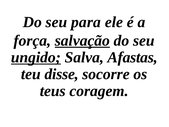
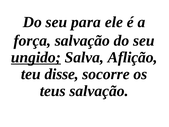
salvação underline: present -> none (82, 41)
Afastas: Afastas -> Aflição (132, 57)
teus coragem: coragem -> salvação (99, 91)
